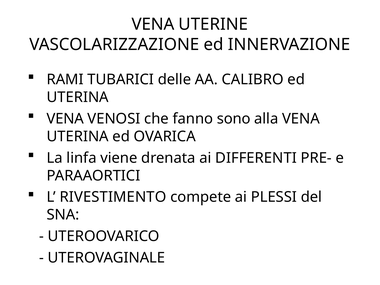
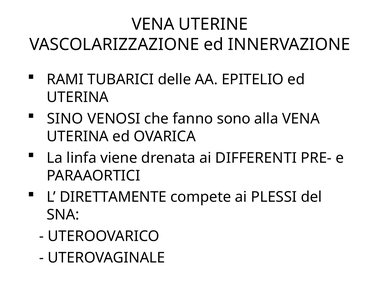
CALIBRO: CALIBRO -> EPITELIO (253, 80)
VENA: VENA -> SINO (65, 119)
RIVESTIMENTO: RIVESTIMENTO -> DIRETTAMENTE (113, 197)
